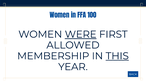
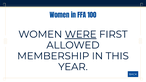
THIS underline: present -> none (117, 56)
